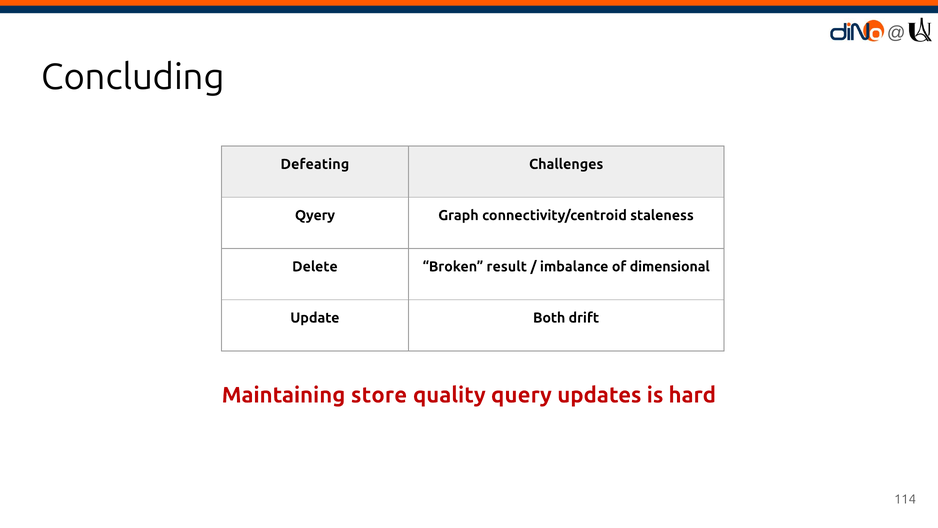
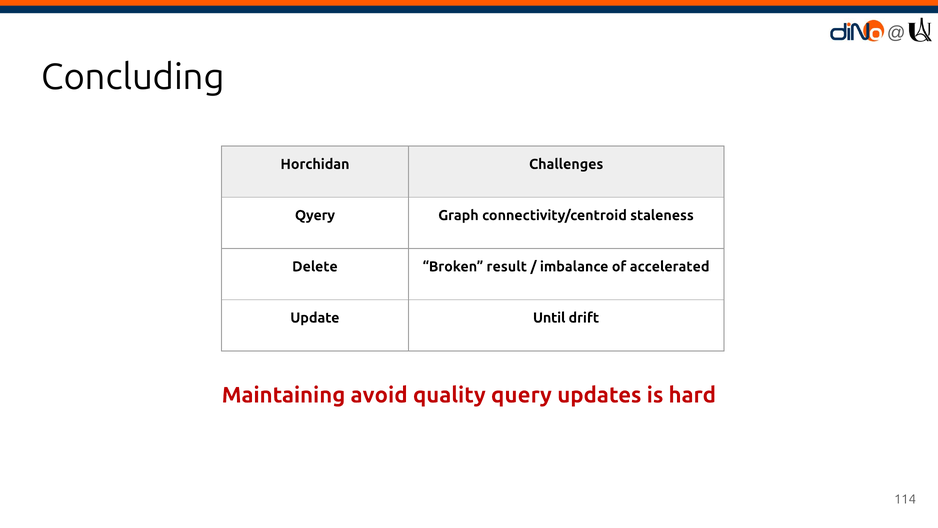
Defeating: Defeating -> Horchidan (315, 164)
dimensional: dimensional -> accelerated (670, 266)
Both: Both -> Until (549, 318)
store: store -> avoid (379, 395)
